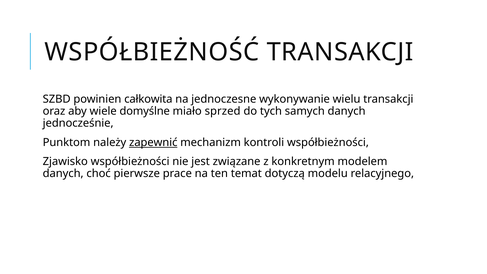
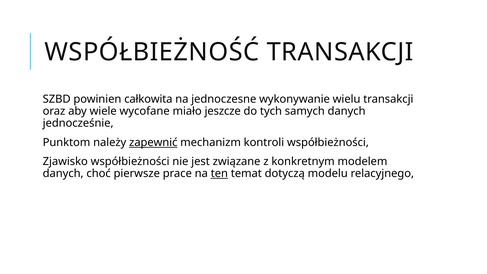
domyślne: domyślne -> wycofane (145, 111)
sprzed: sprzed -> jeszcze (223, 111)
ten underline: none -> present (219, 174)
